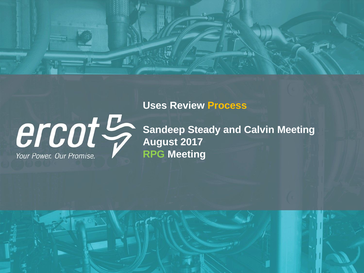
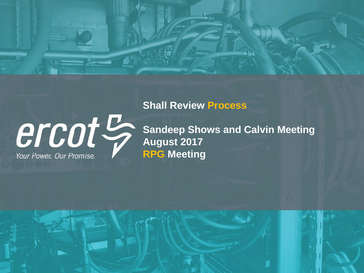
Uses: Uses -> Shall (155, 106)
Steady: Steady -> Shows (204, 130)
RPG colour: light green -> yellow (154, 154)
